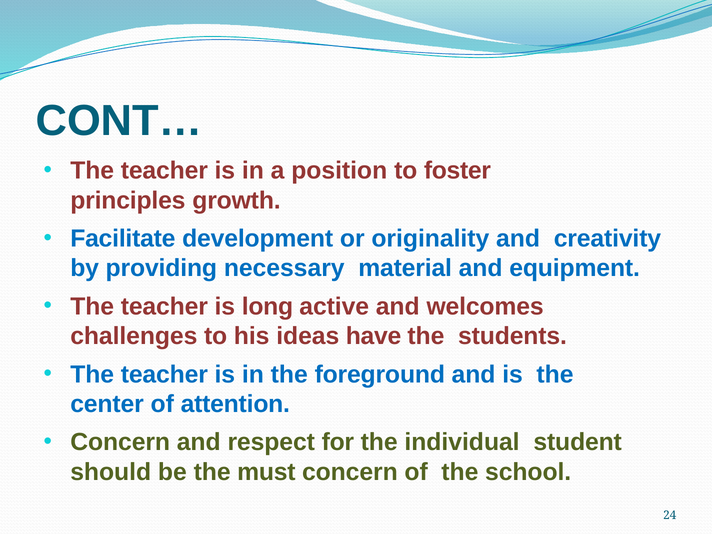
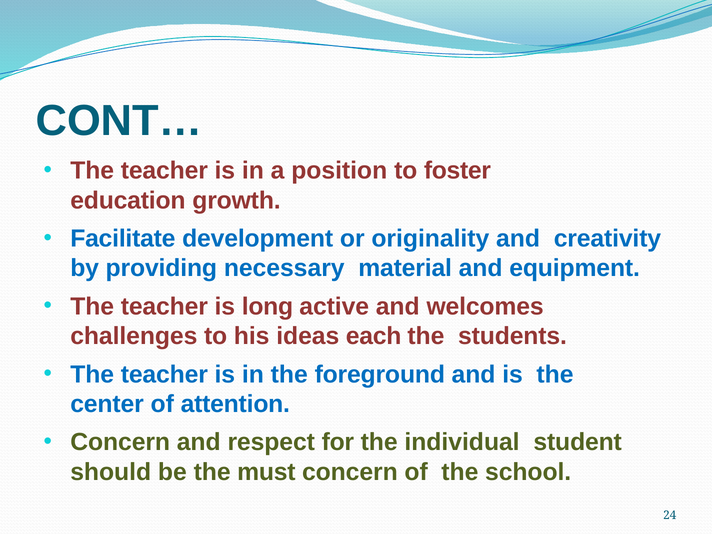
principles: principles -> education (128, 200)
have: have -> each (374, 336)
